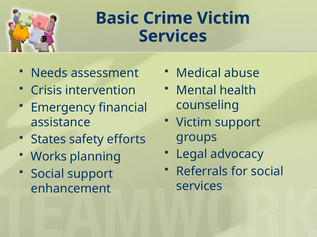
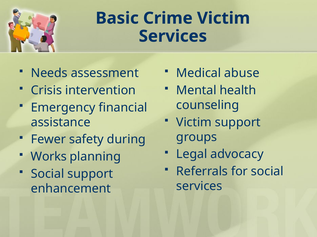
States: States -> Fewer (48, 140)
efforts: efforts -> during (126, 140)
